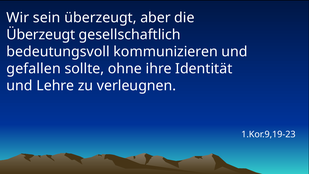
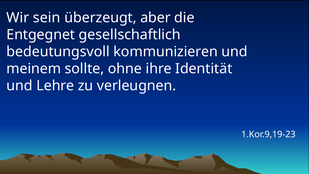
Überzeugt: Überzeugt -> Entgegnet (41, 35)
gefallen: gefallen -> meinem (34, 69)
